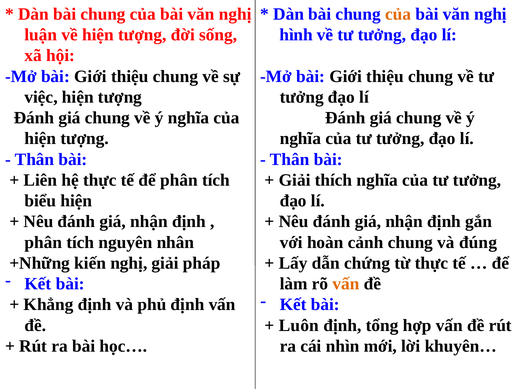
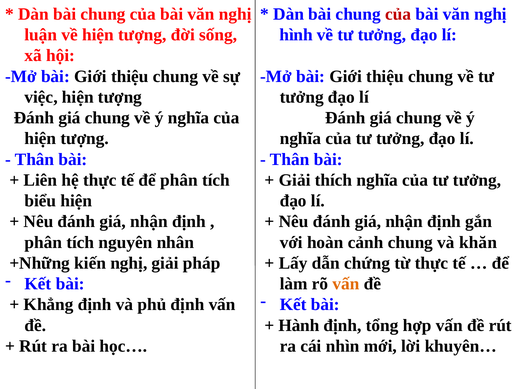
của colour: orange -> red (398, 14)
đúng: đúng -> khăn (478, 242)
Luôn: Luôn -> Hành (299, 326)
